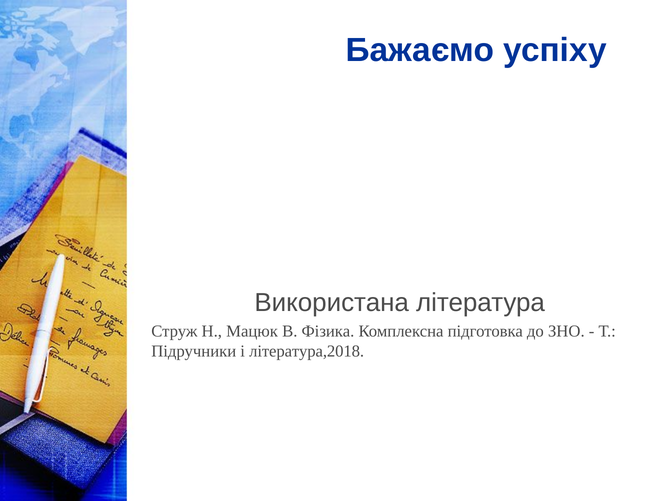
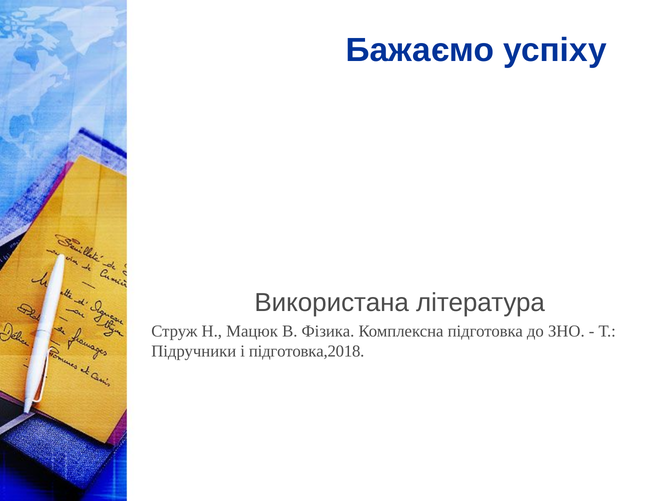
література,2018: література,2018 -> підготовка,2018 (307, 351)
